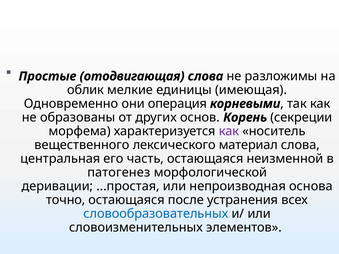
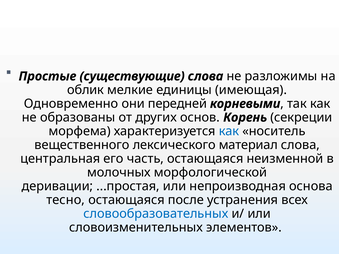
отодвигающая: отодвигающая -> существующие (132, 76)
операция: операция -> передней (177, 104)
как colour: purple -> blue (229, 131)
патогенез: патогенез -> молочных (119, 173)
точно: точно -> тесно (66, 200)
